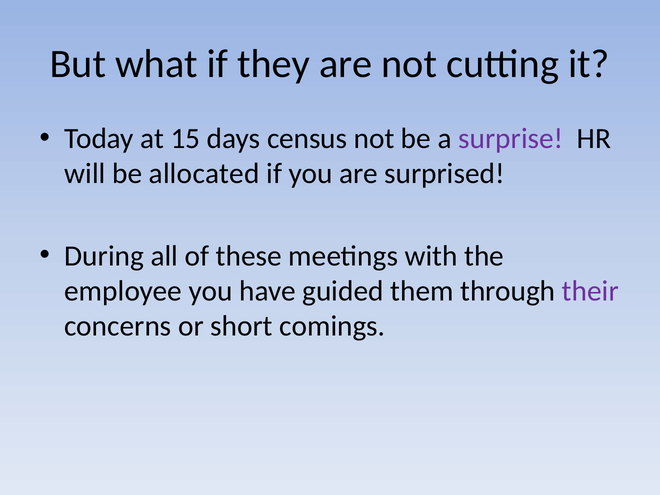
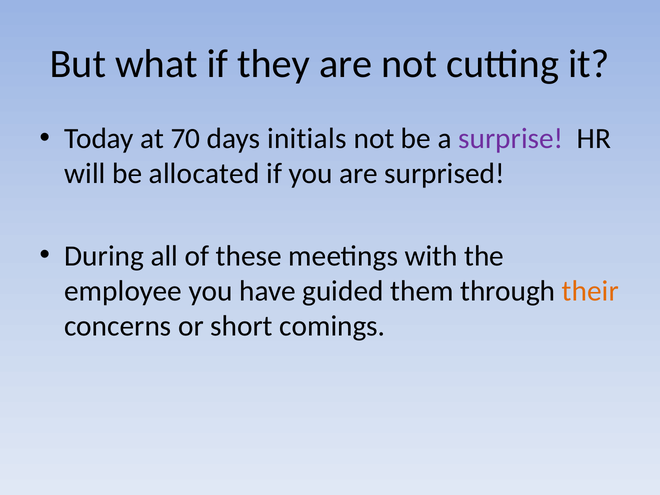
15: 15 -> 70 (185, 138)
census: census -> initials (307, 138)
their colour: purple -> orange (590, 291)
